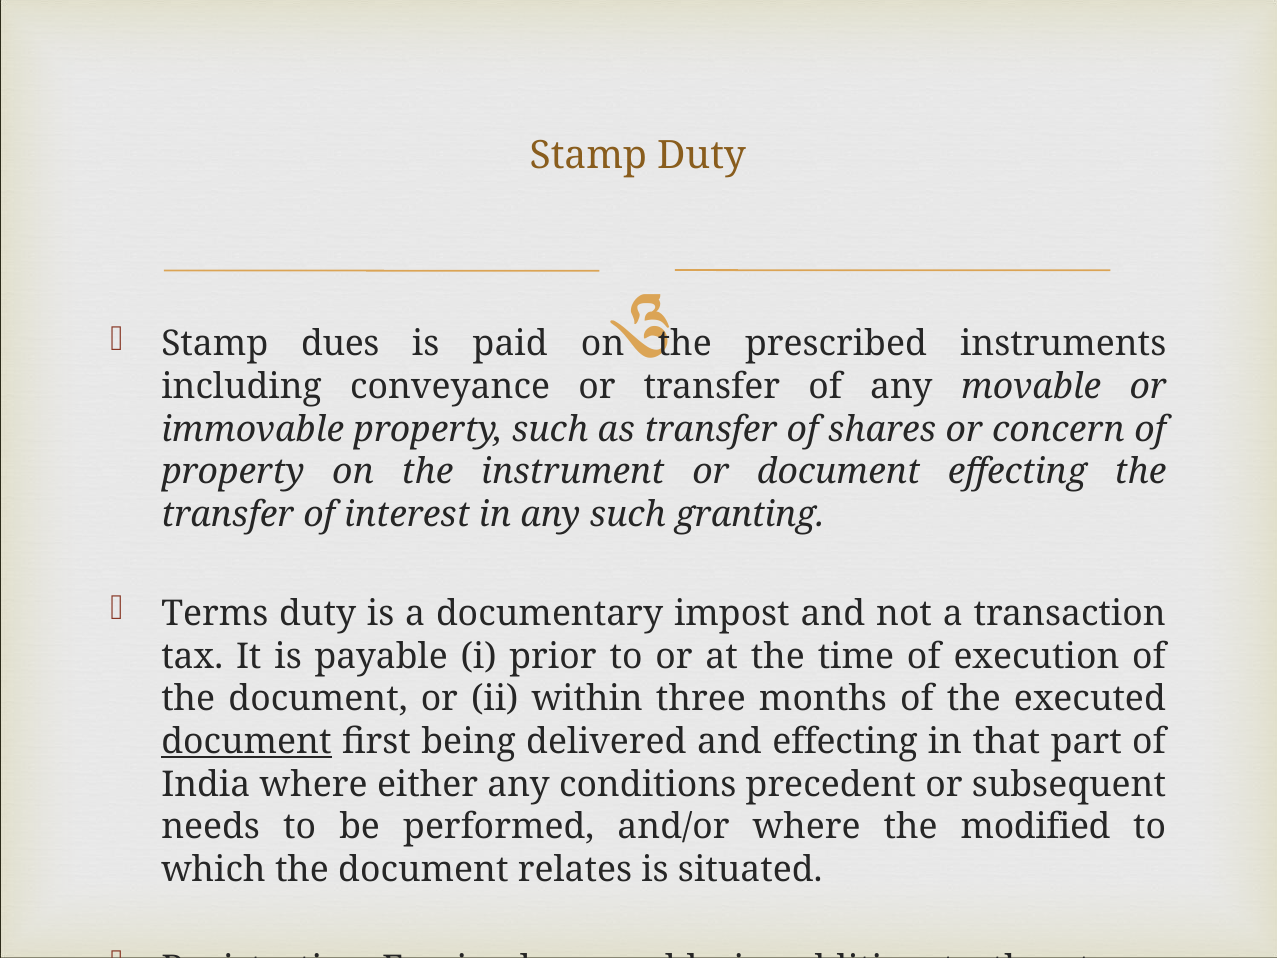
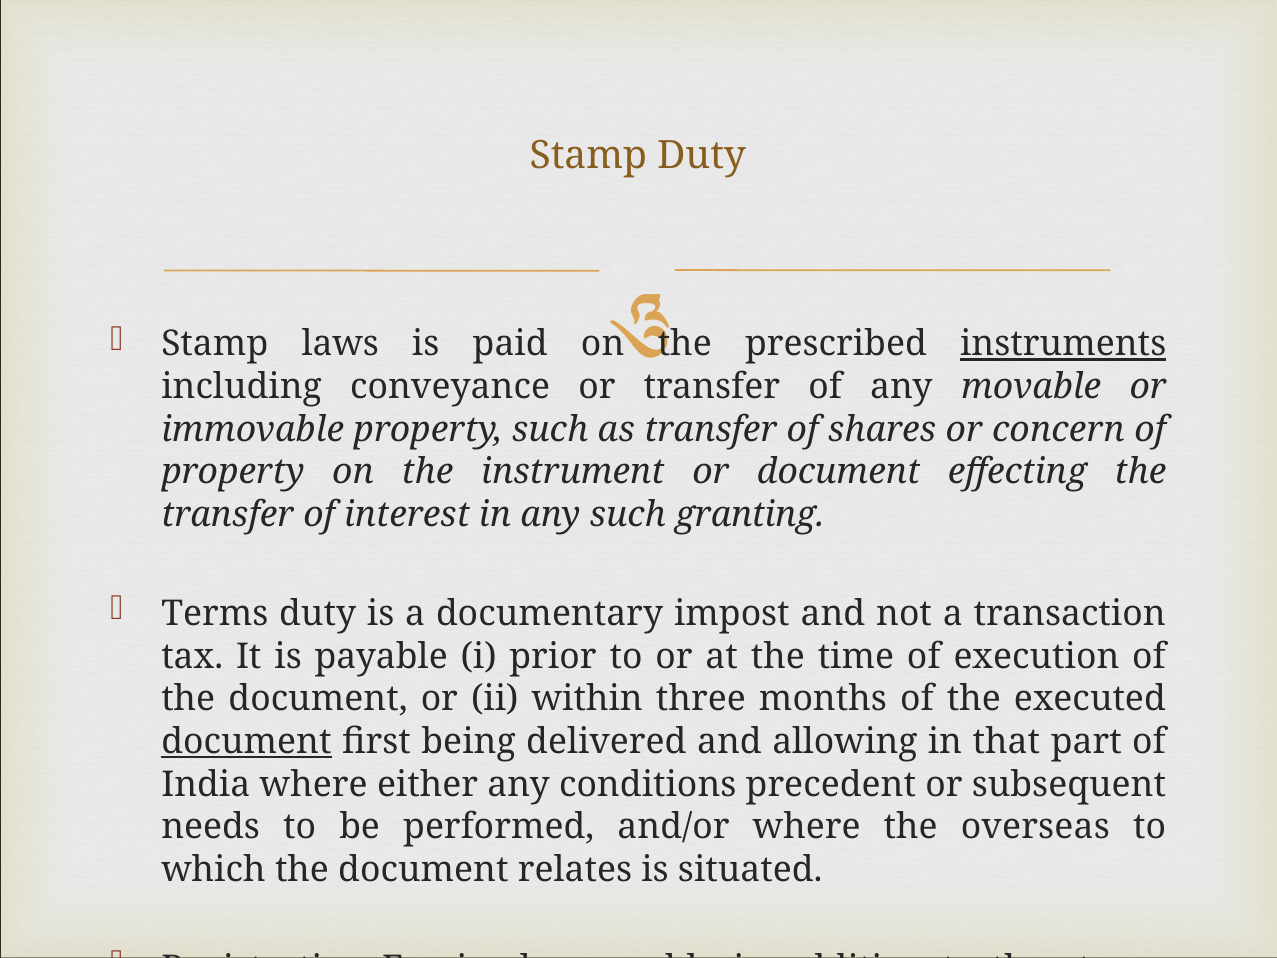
dues: dues -> laws (340, 344)
instruments underline: none -> present (1063, 344)
and effecting: effecting -> allowing (845, 742)
modified: modified -> overseas (1035, 827)
